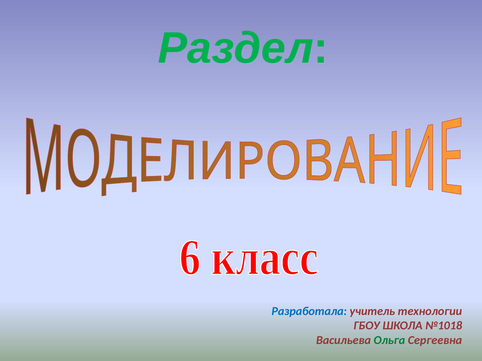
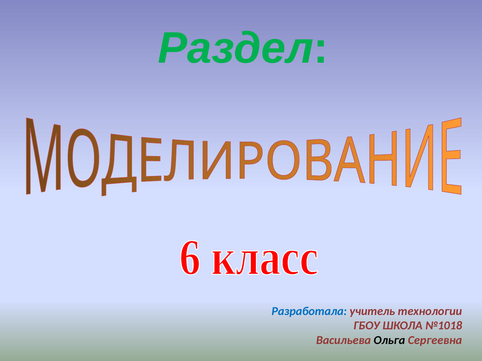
Ольга colour: green -> black (389, 341)
